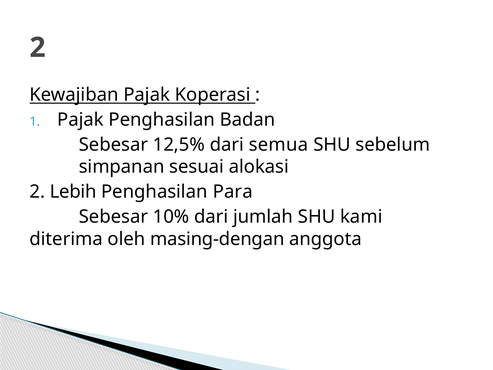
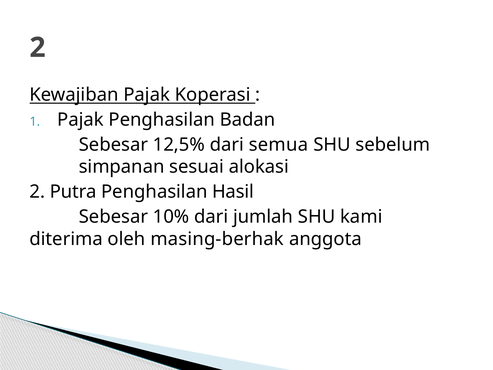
Lebih: Lebih -> Putra (73, 192)
Para: Para -> Hasil (233, 192)
masing-dengan: masing-dengan -> masing-berhak (217, 239)
